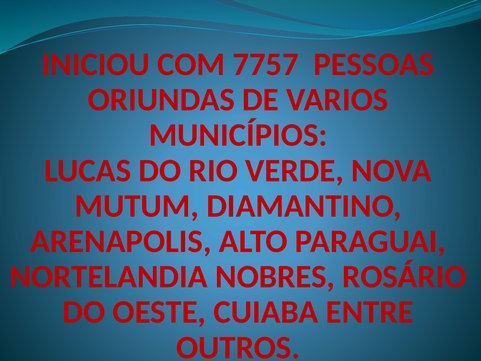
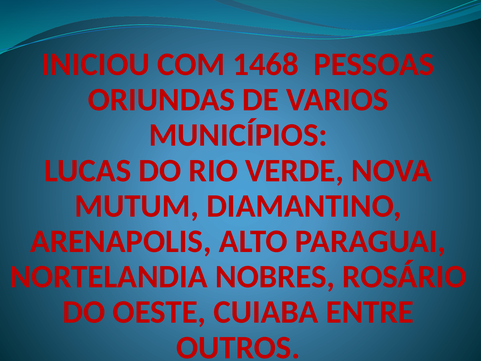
7757: 7757 -> 1468 (266, 64)
